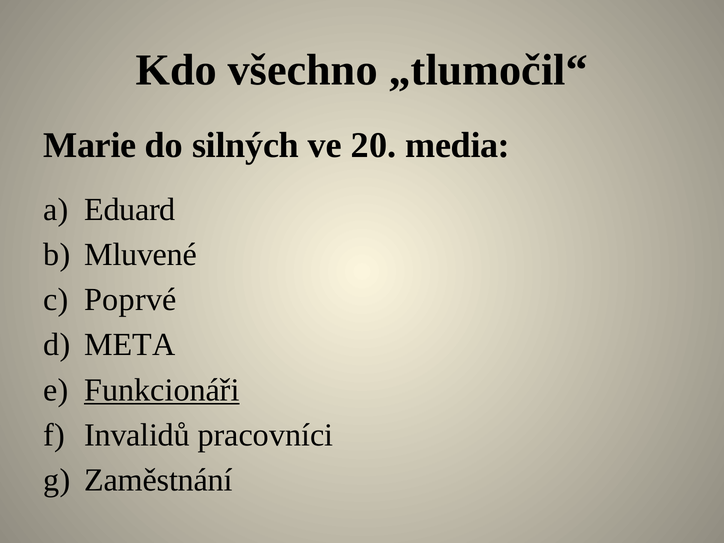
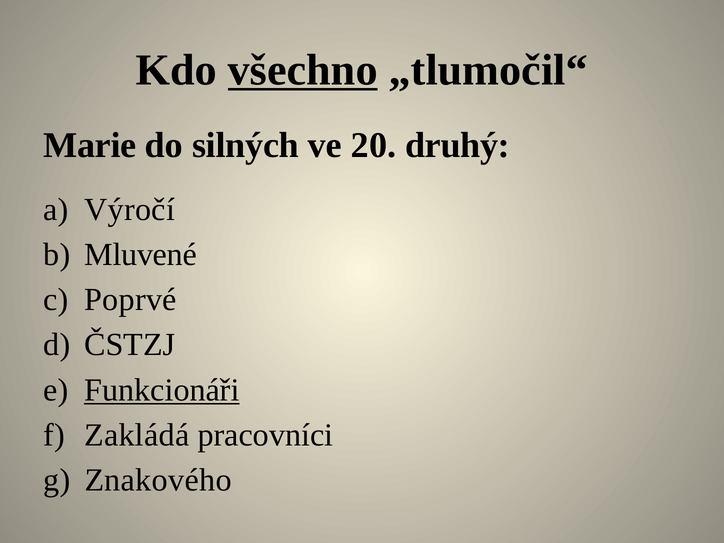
všechno underline: none -> present (303, 70)
media: media -> druhý (458, 145)
Eduard: Eduard -> Výročí (130, 210)
META: META -> ČSTZJ (130, 345)
Invalidů: Invalidů -> Zakládá (137, 435)
Zaměstnání: Zaměstnání -> Znakového (158, 480)
